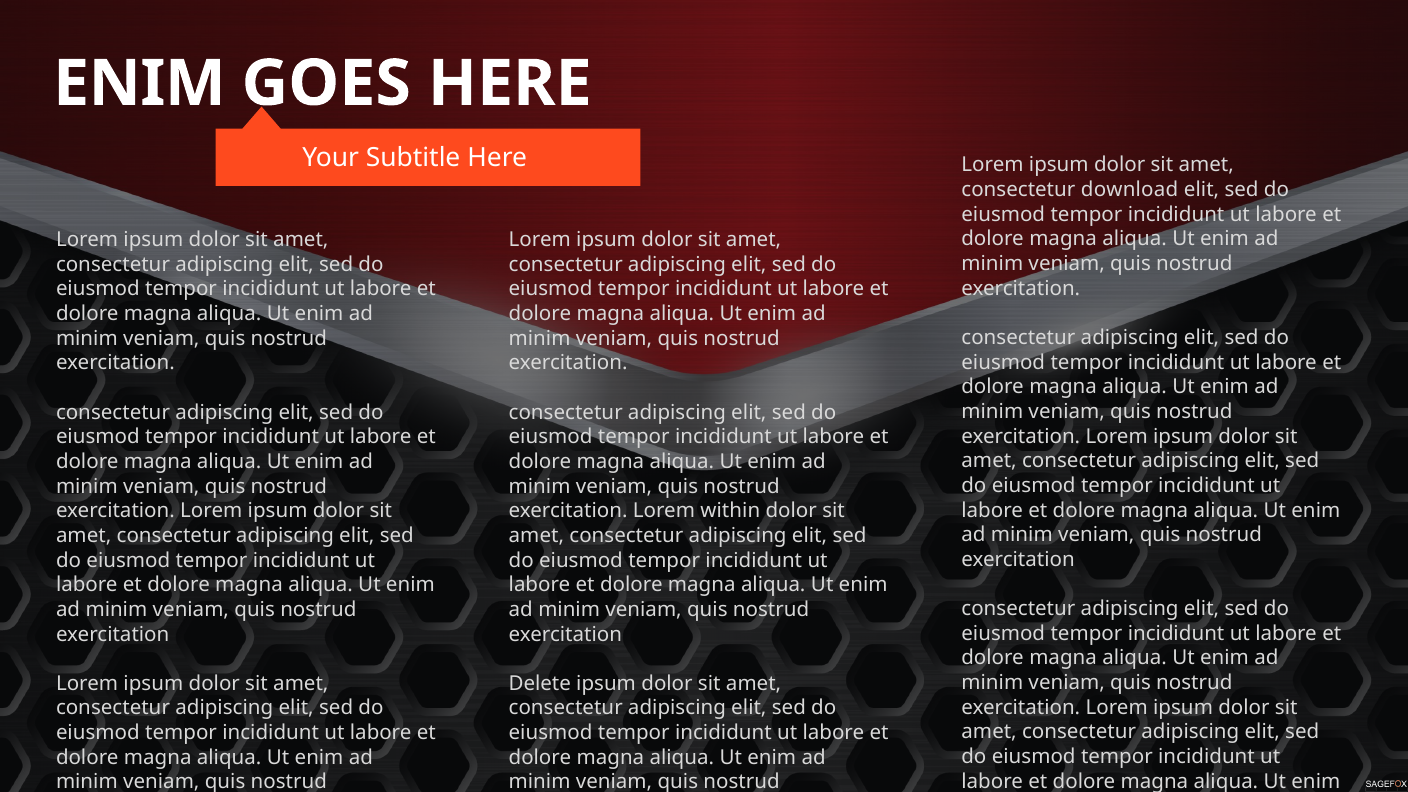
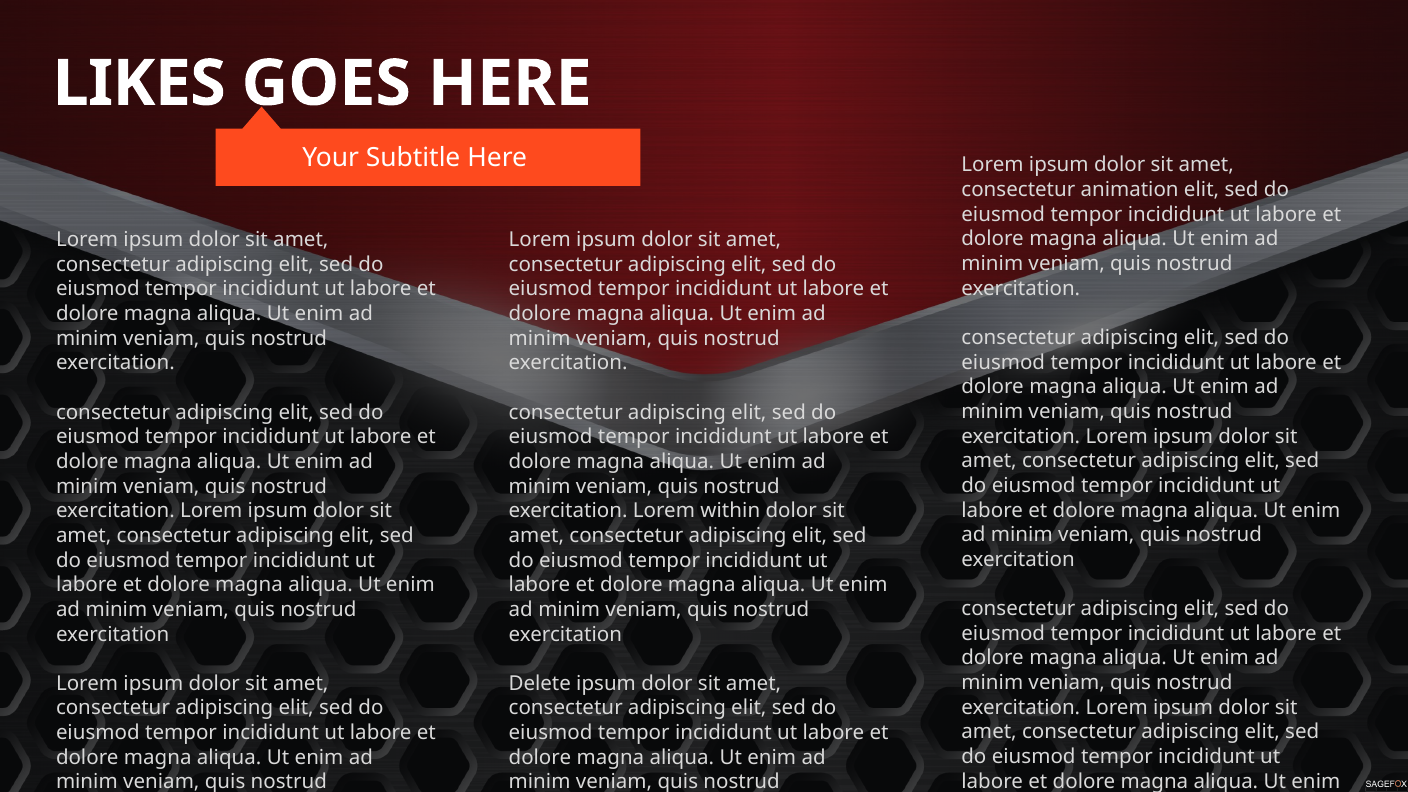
ENIM: ENIM -> LIKES (139, 84)
download: download -> animation (1130, 190)
